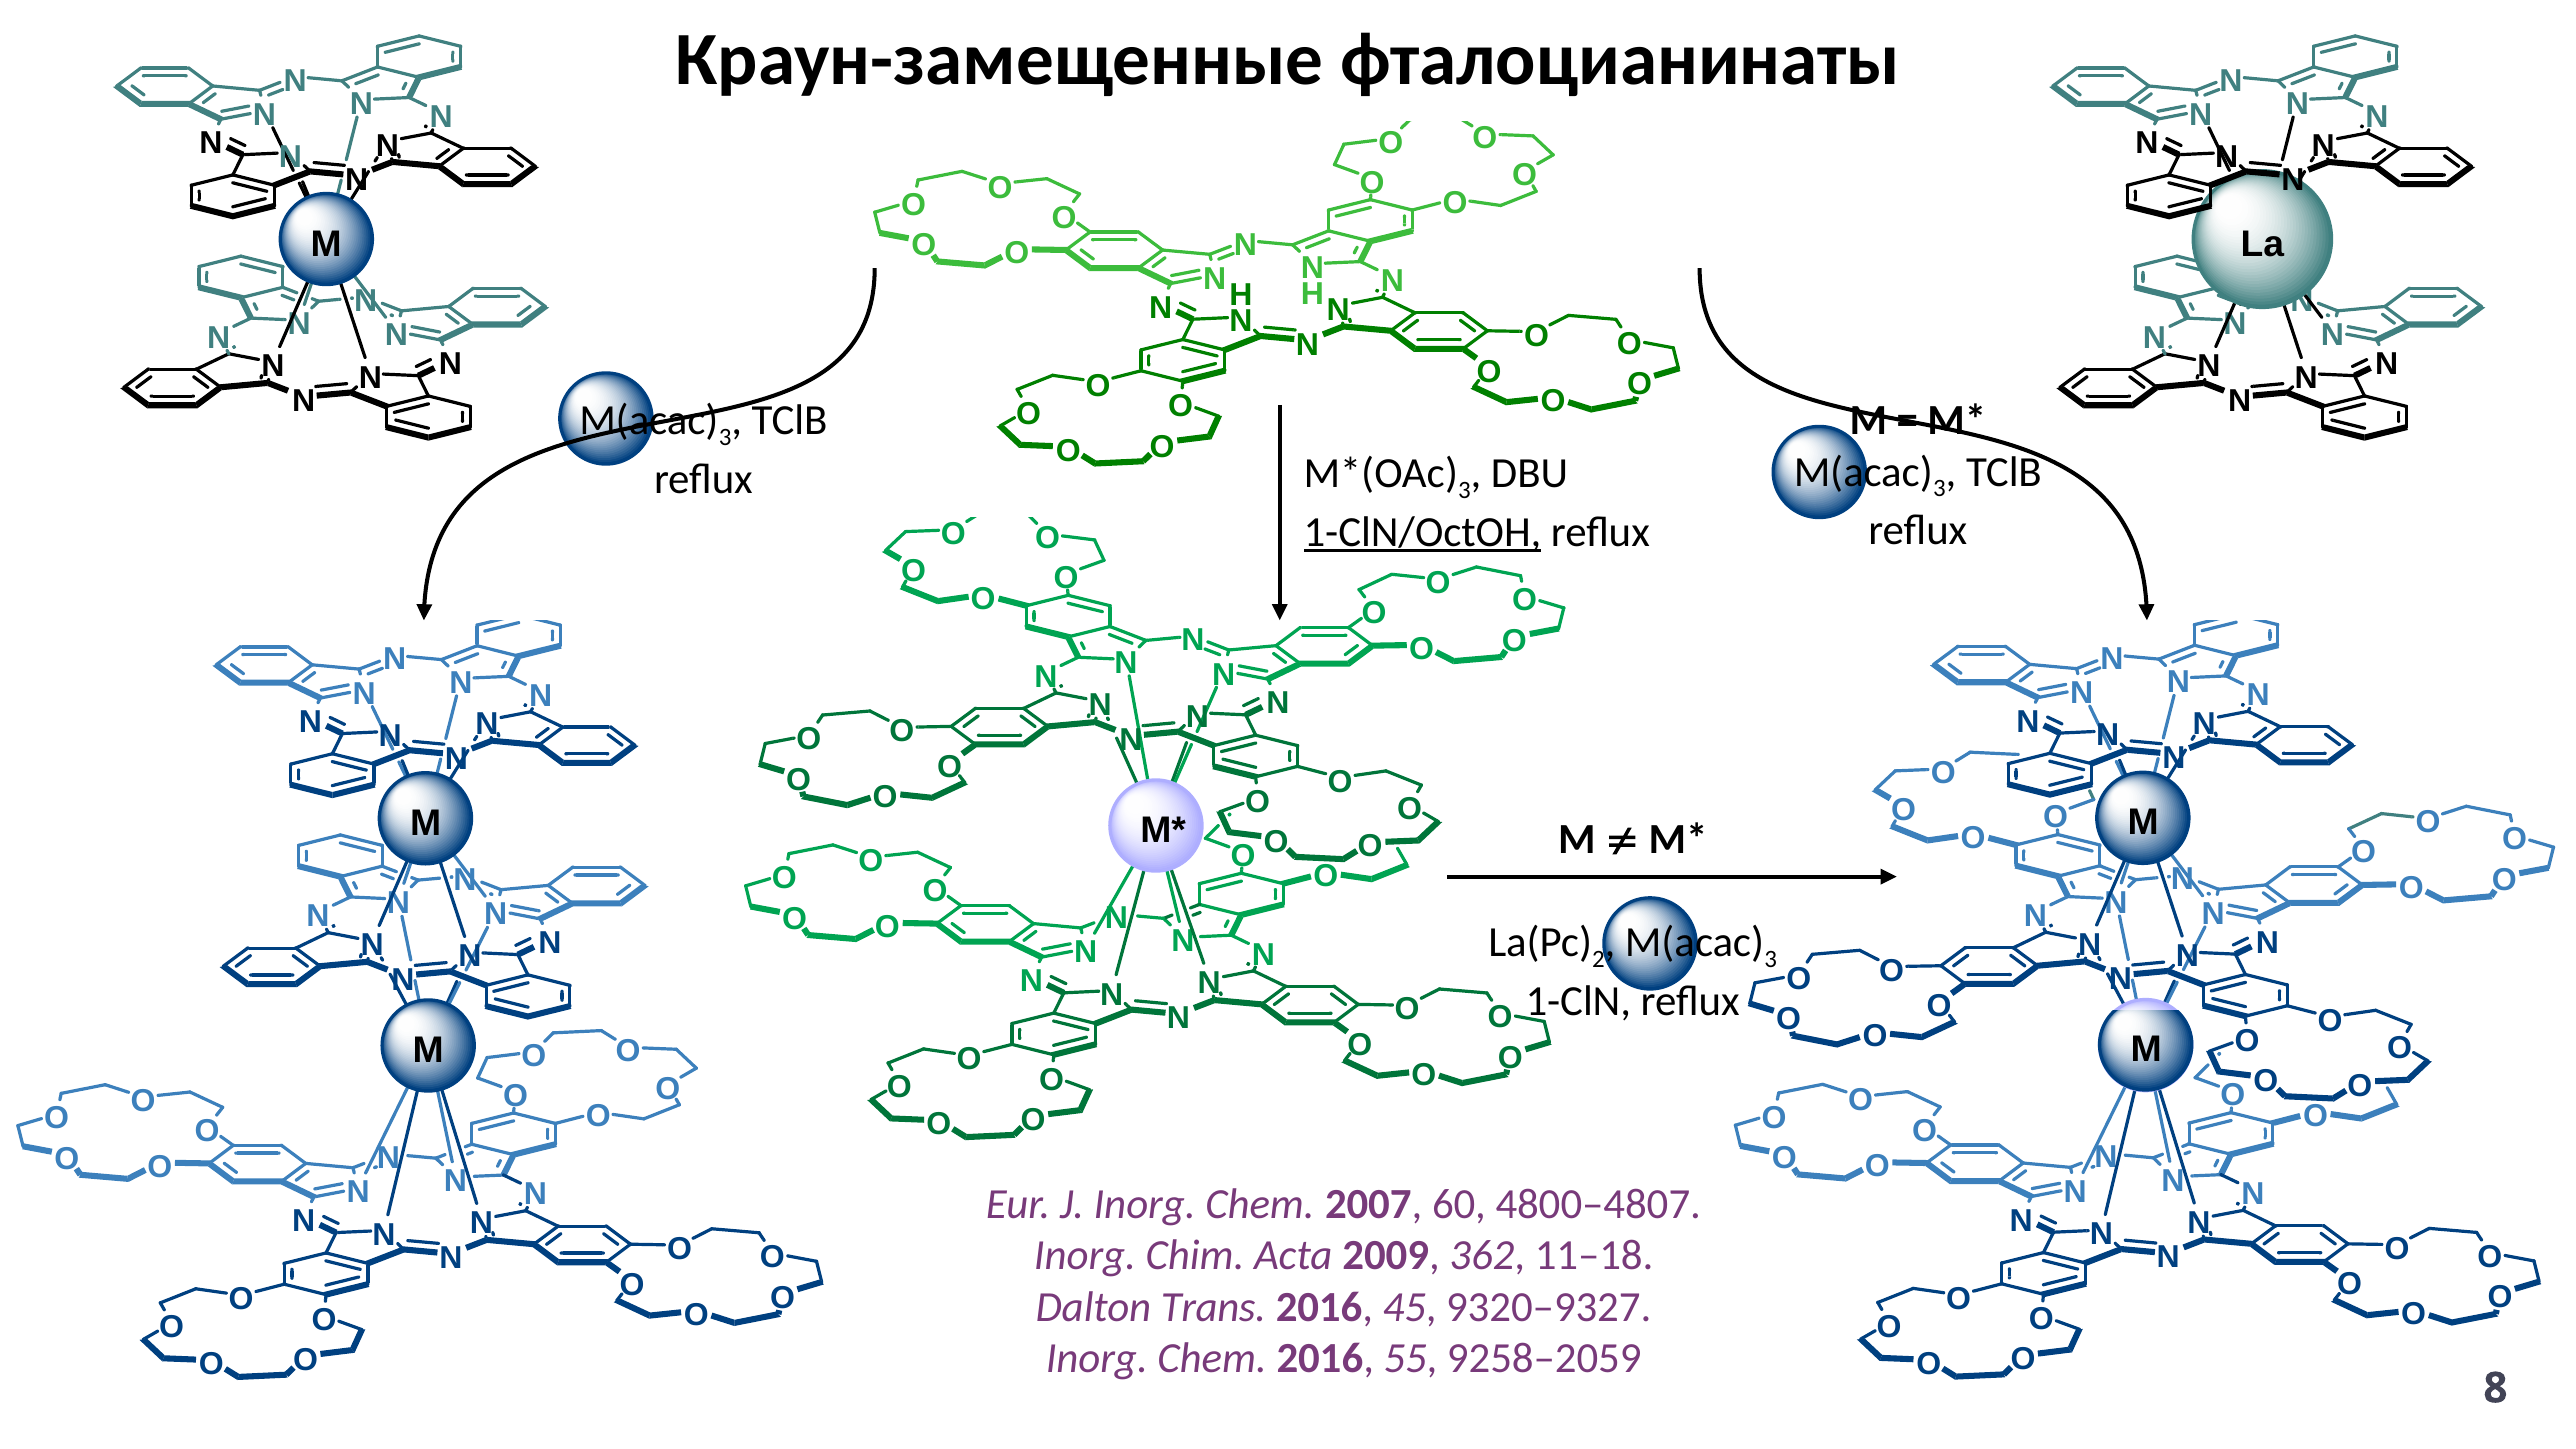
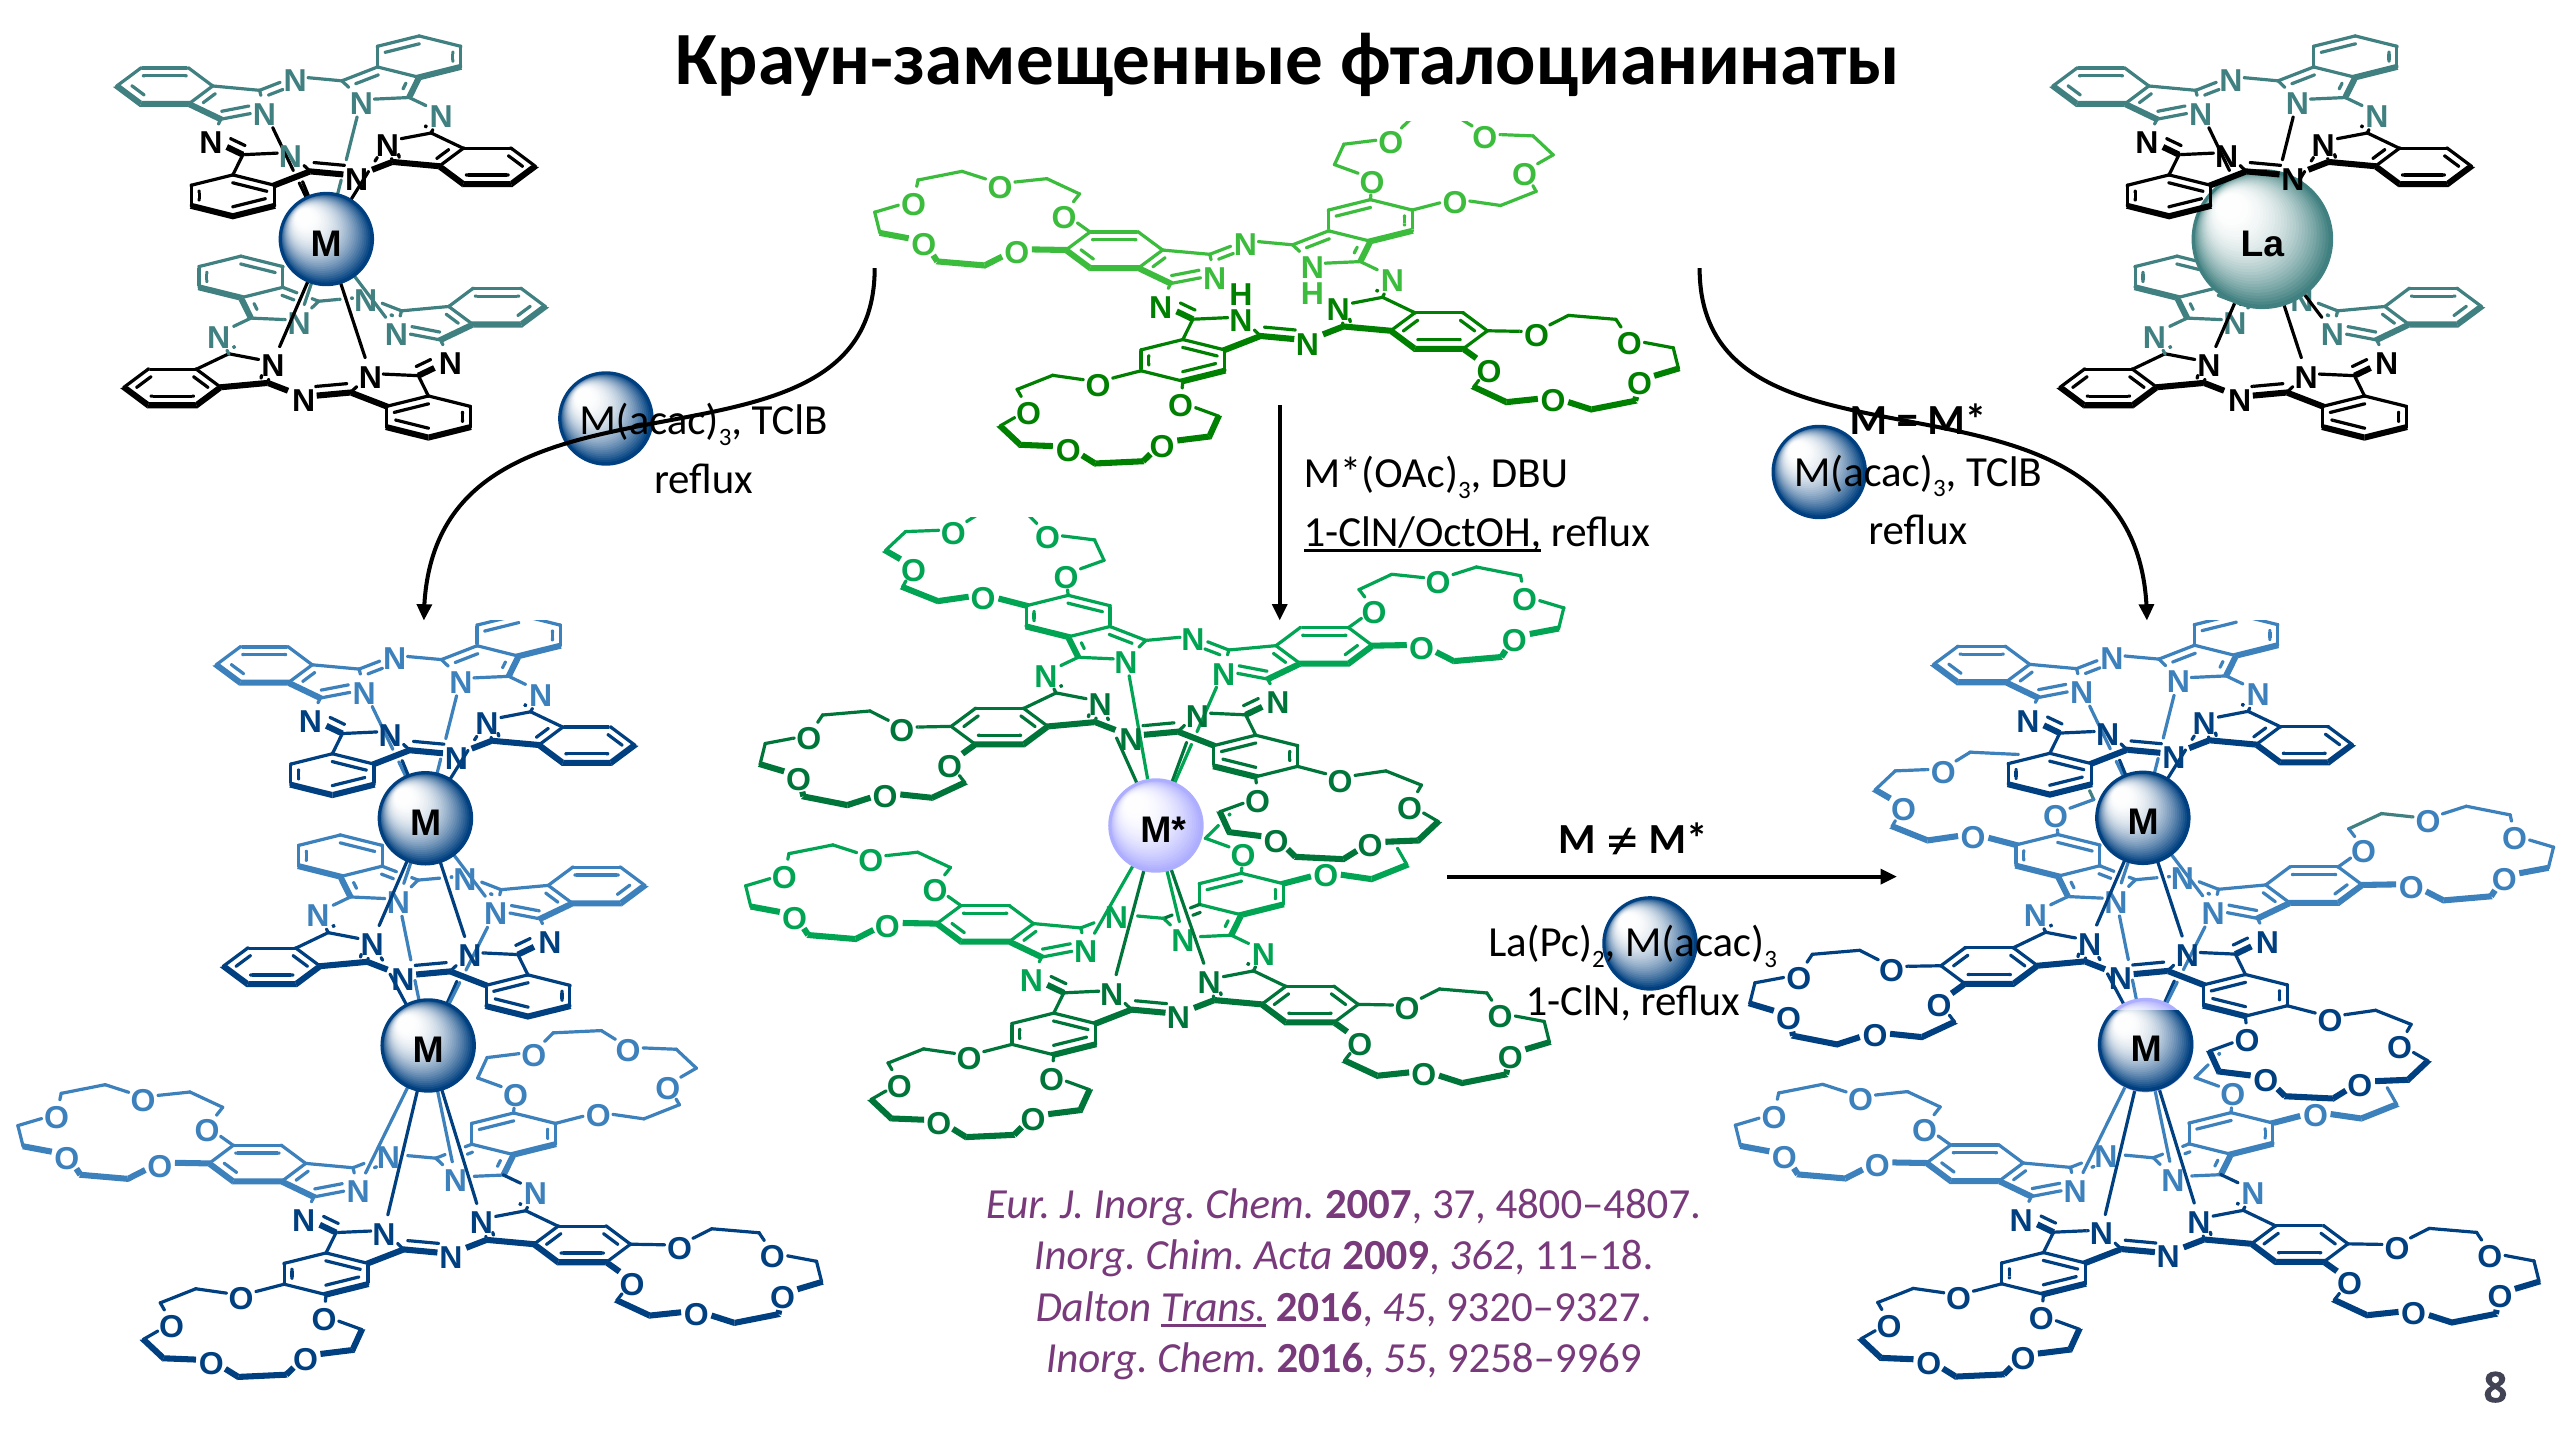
60: 60 -> 37 (1459, 1204)
Trans underline: none -> present (1213, 1307)
9258–2059: 9258–2059 -> 9258–9969 (1544, 1358)
